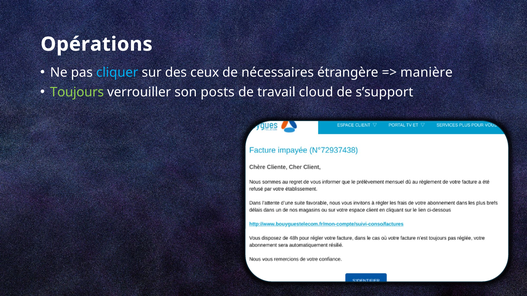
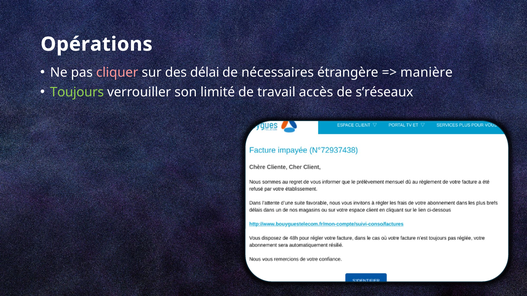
cliquer colour: light blue -> pink (117, 73)
ceux: ceux -> délai (205, 73)
posts: posts -> limité (218, 92)
cloud: cloud -> accès (316, 92)
s’support: s’support -> s’réseaux (384, 92)
